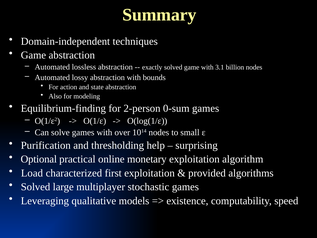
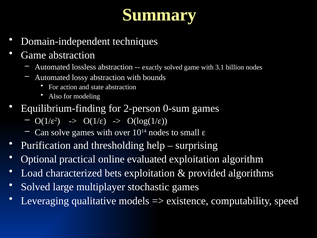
monetary: monetary -> evaluated (147, 159)
first: first -> bets (113, 173)
